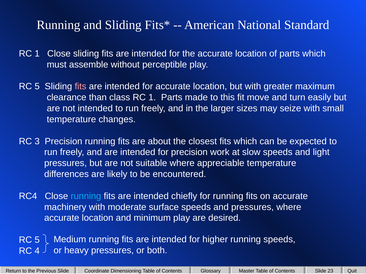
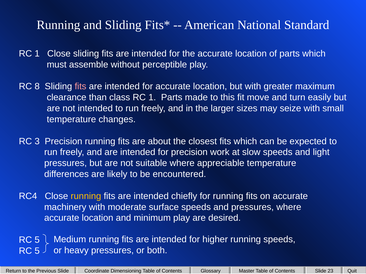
5: 5 -> 8 (37, 87)
running colour: light blue -> yellow (86, 196)
4: 4 -> 5 (37, 251)
